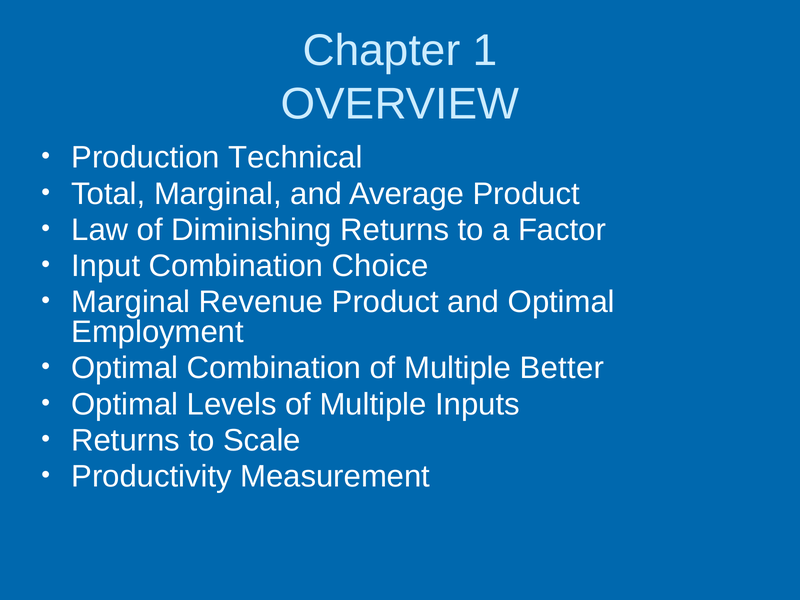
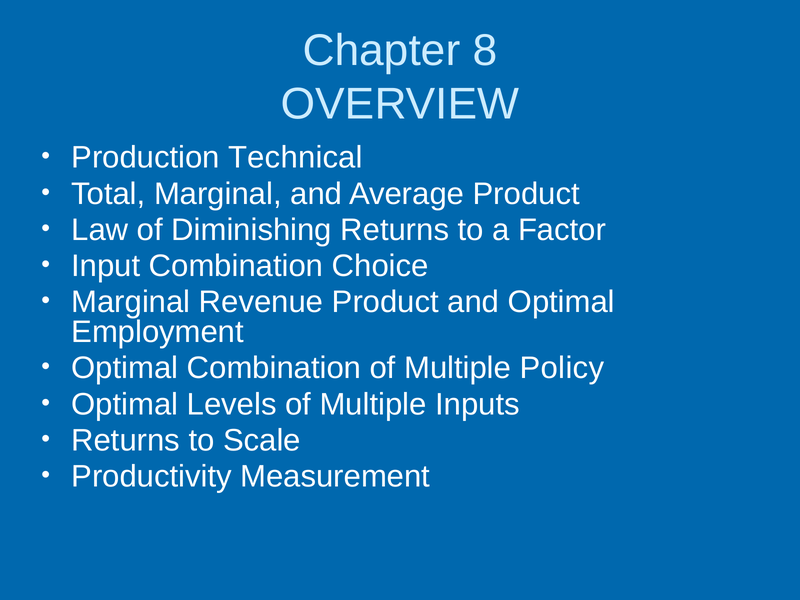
1: 1 -> 8 (485, 51)
Better: Better -> Policy (562, 368)
